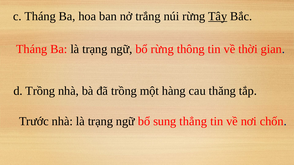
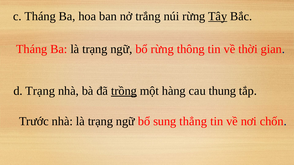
d Trồng: Trồng -> Trạng (40, 91)
trồng underline: none -> present (124, 91)
thăng: thăng -> thung (222, 91)
